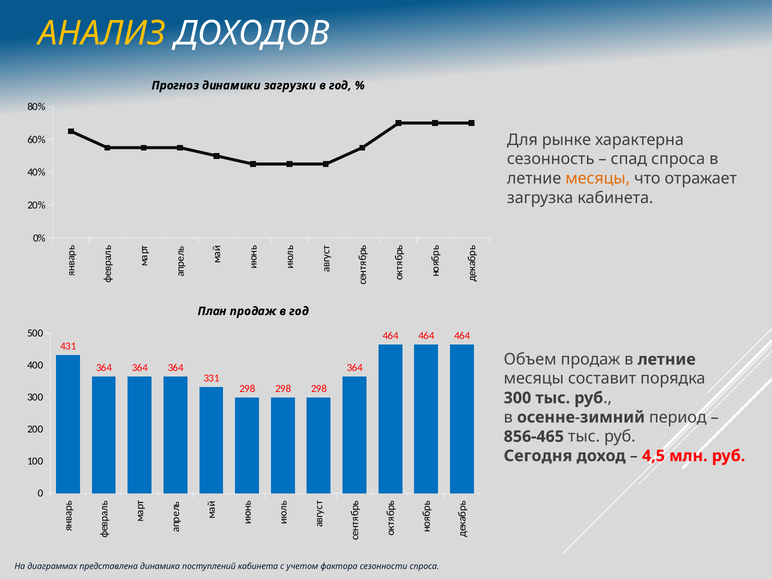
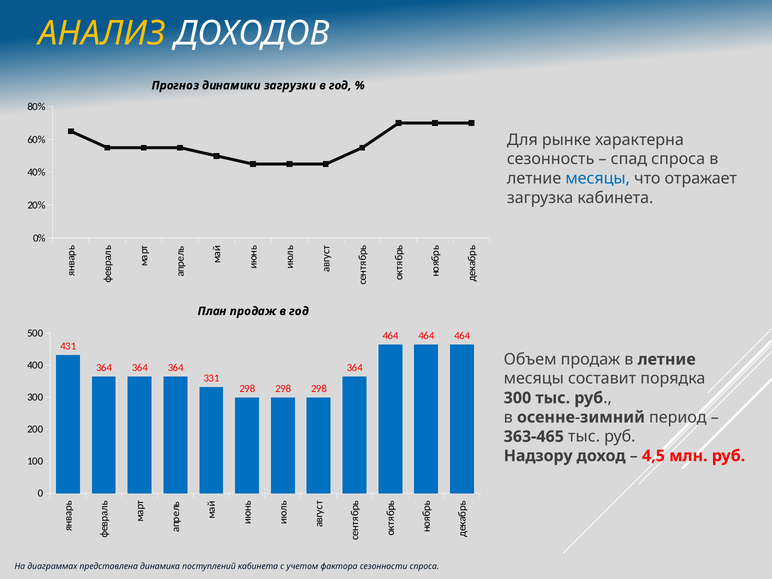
месяцы colour: orange -> blue (598, 178)
856-465: 856-465 -> 363-465 (534, 437)
Сегодня: Сегодня -> Надзору (538, 456)
